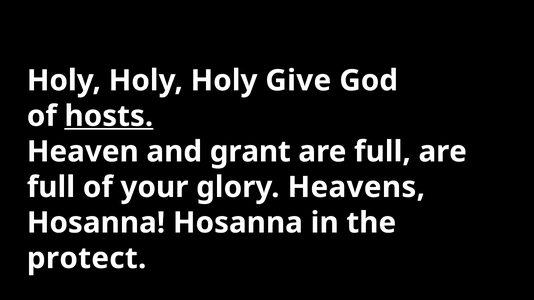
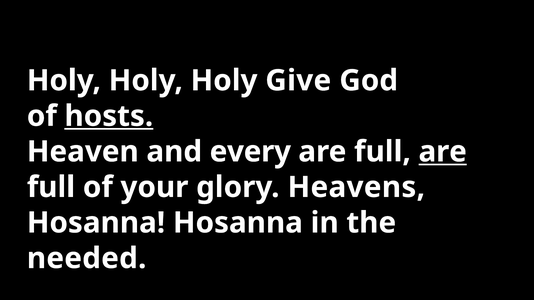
grant: grant -> every (250, 152)
are underline: none -> present (443, 152)
protect: protect -> needed (87, 259)
